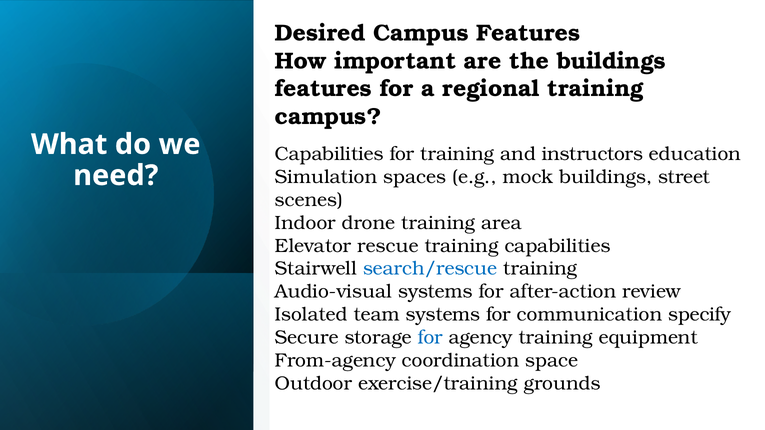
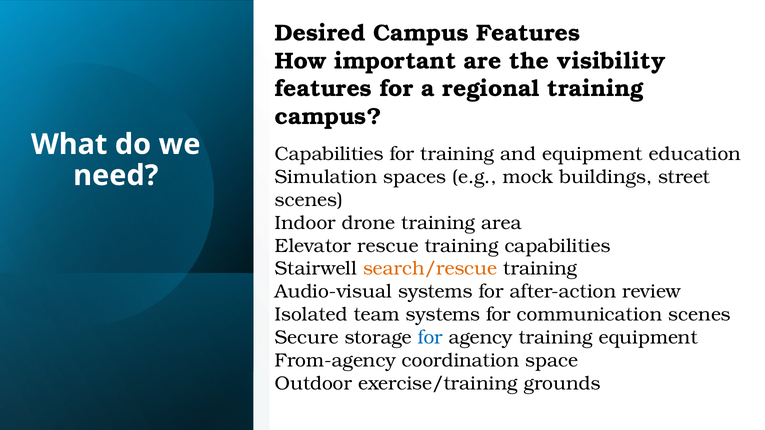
the buildings: buildings -> visibility (611, 61)
and instructors: instructors -> equipment (592, 154)
search/rescue colour: blue -> orange (430, 269)
communication specify: specify -> scenes (700, 315)
